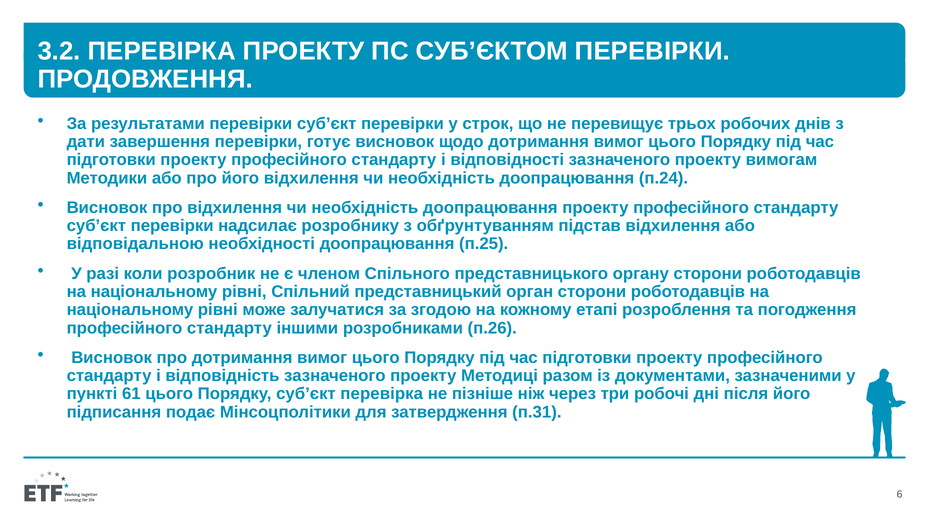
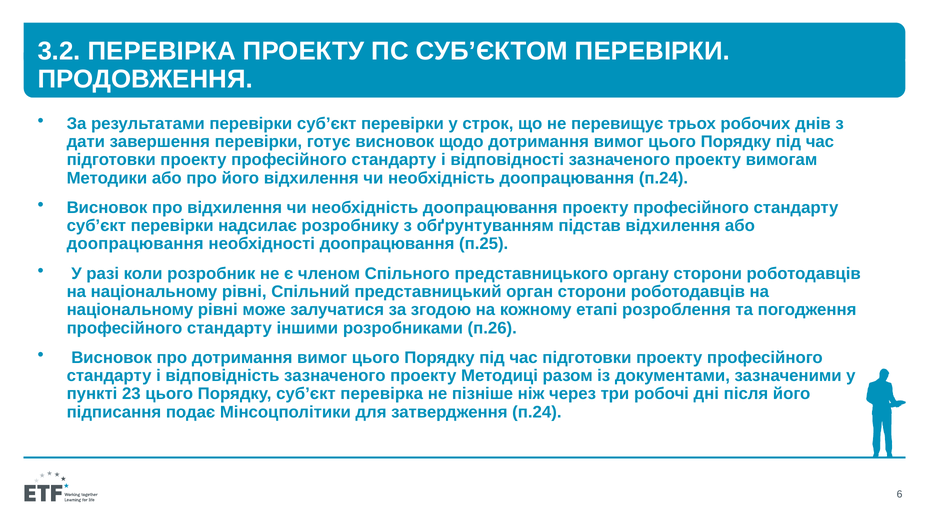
відповідальною: відповідальною -> доопрацювання (135, 244)
61: 61 -> 23 (131, 394)
затвердження п.31: п.31 -> п.24 (537, 412)
